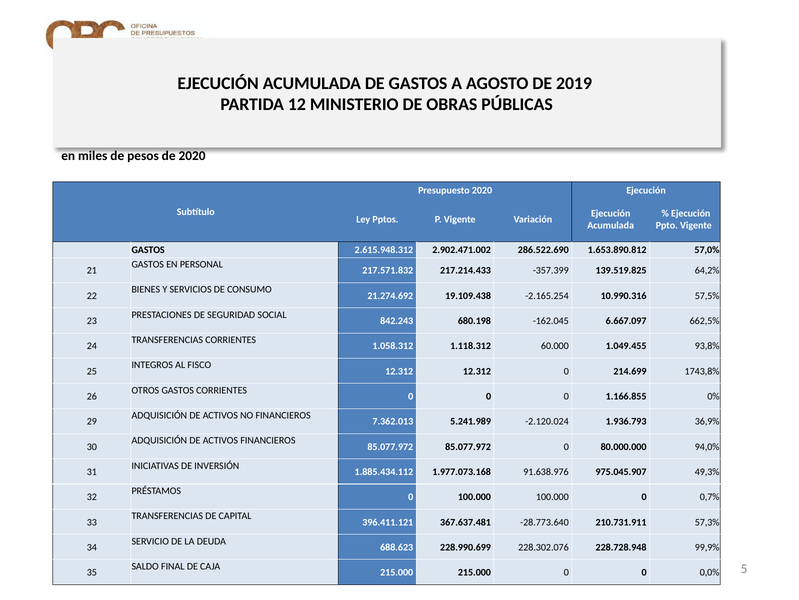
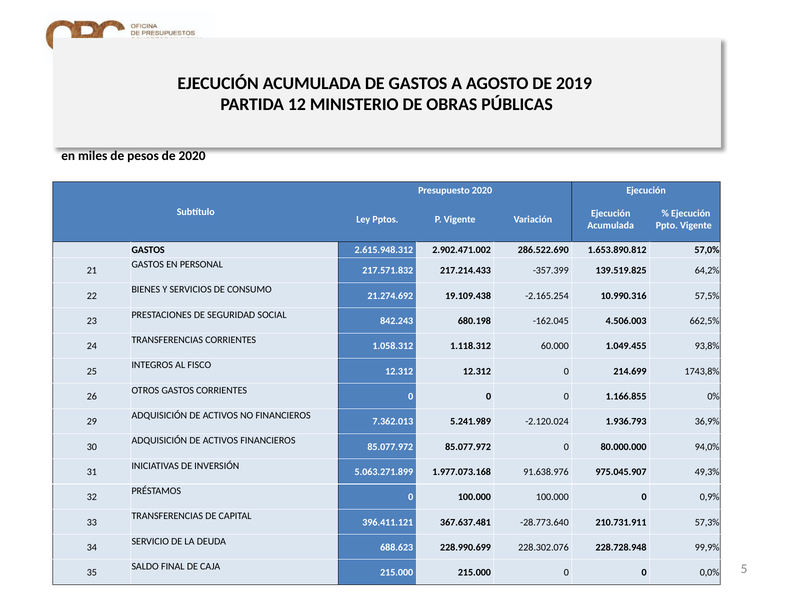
6.667.097: 6.667.097 -> 4.506.003 (626, 321)
1.885.434.112: 1.885.434.112 -> 5.063.271.899 (384, 471)
0,7%: 0,7% -> 0,9% (710, 496)
